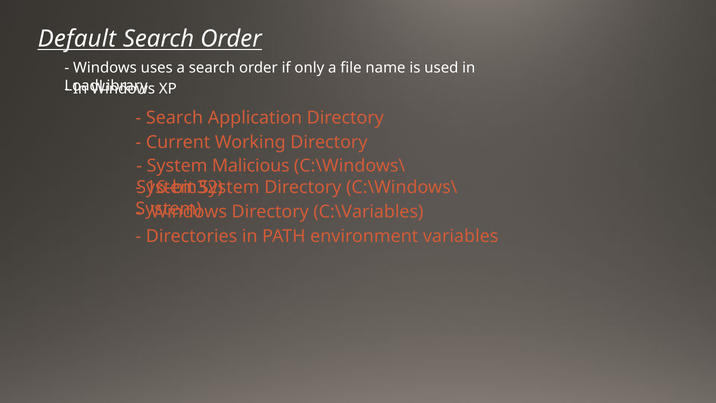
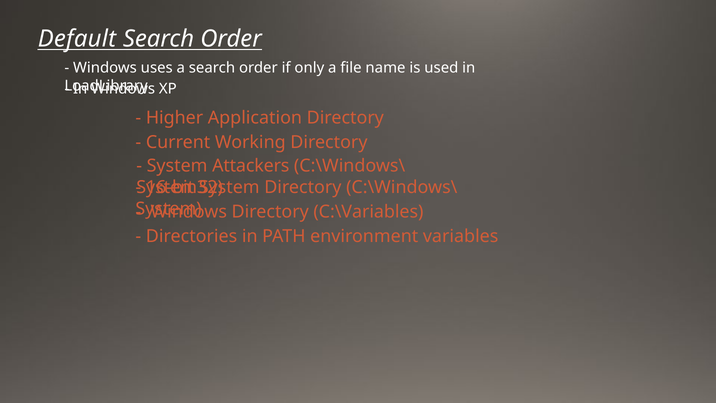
Search: Search -> Higher (175, 118)
Malicious: Malicious -> Attackers (251, 166)
